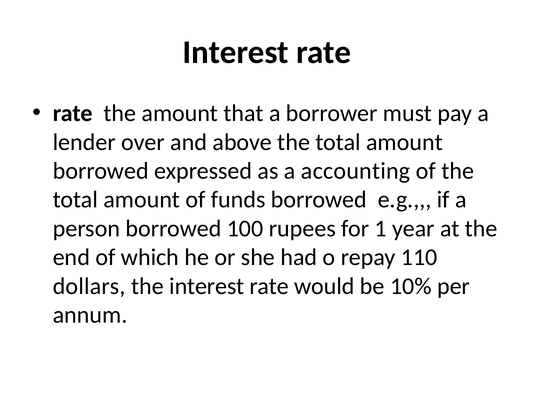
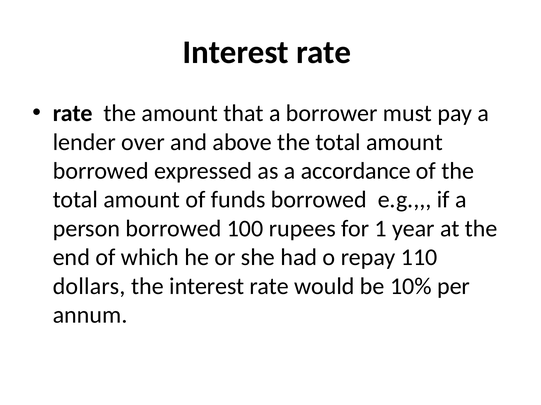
accounting: accounting -> accordance (356, 171)
